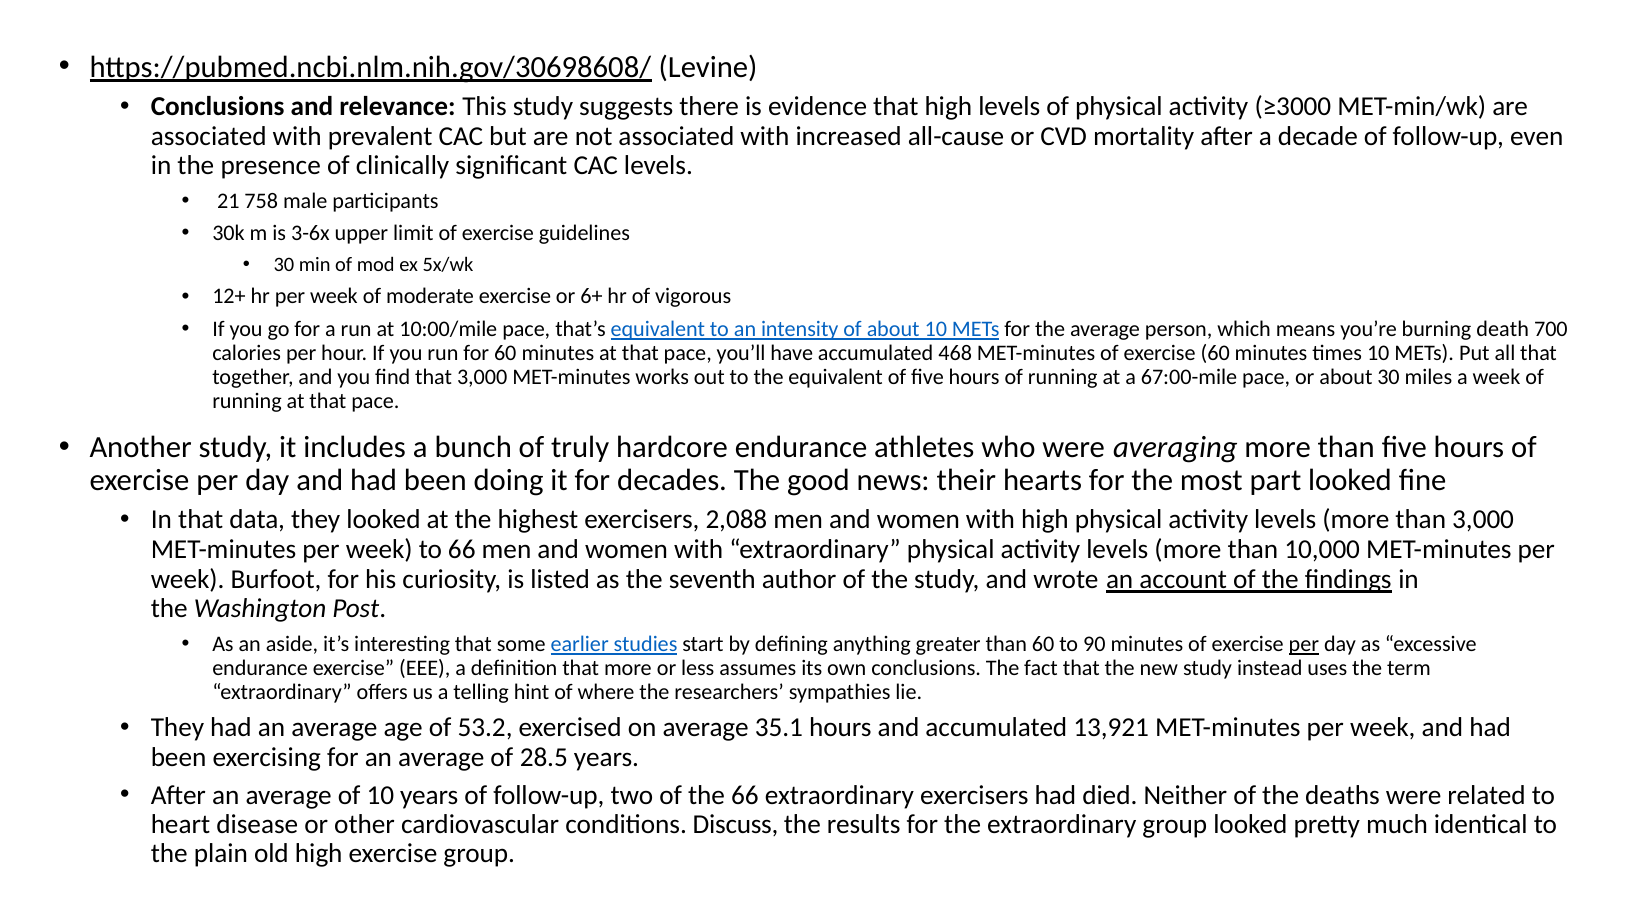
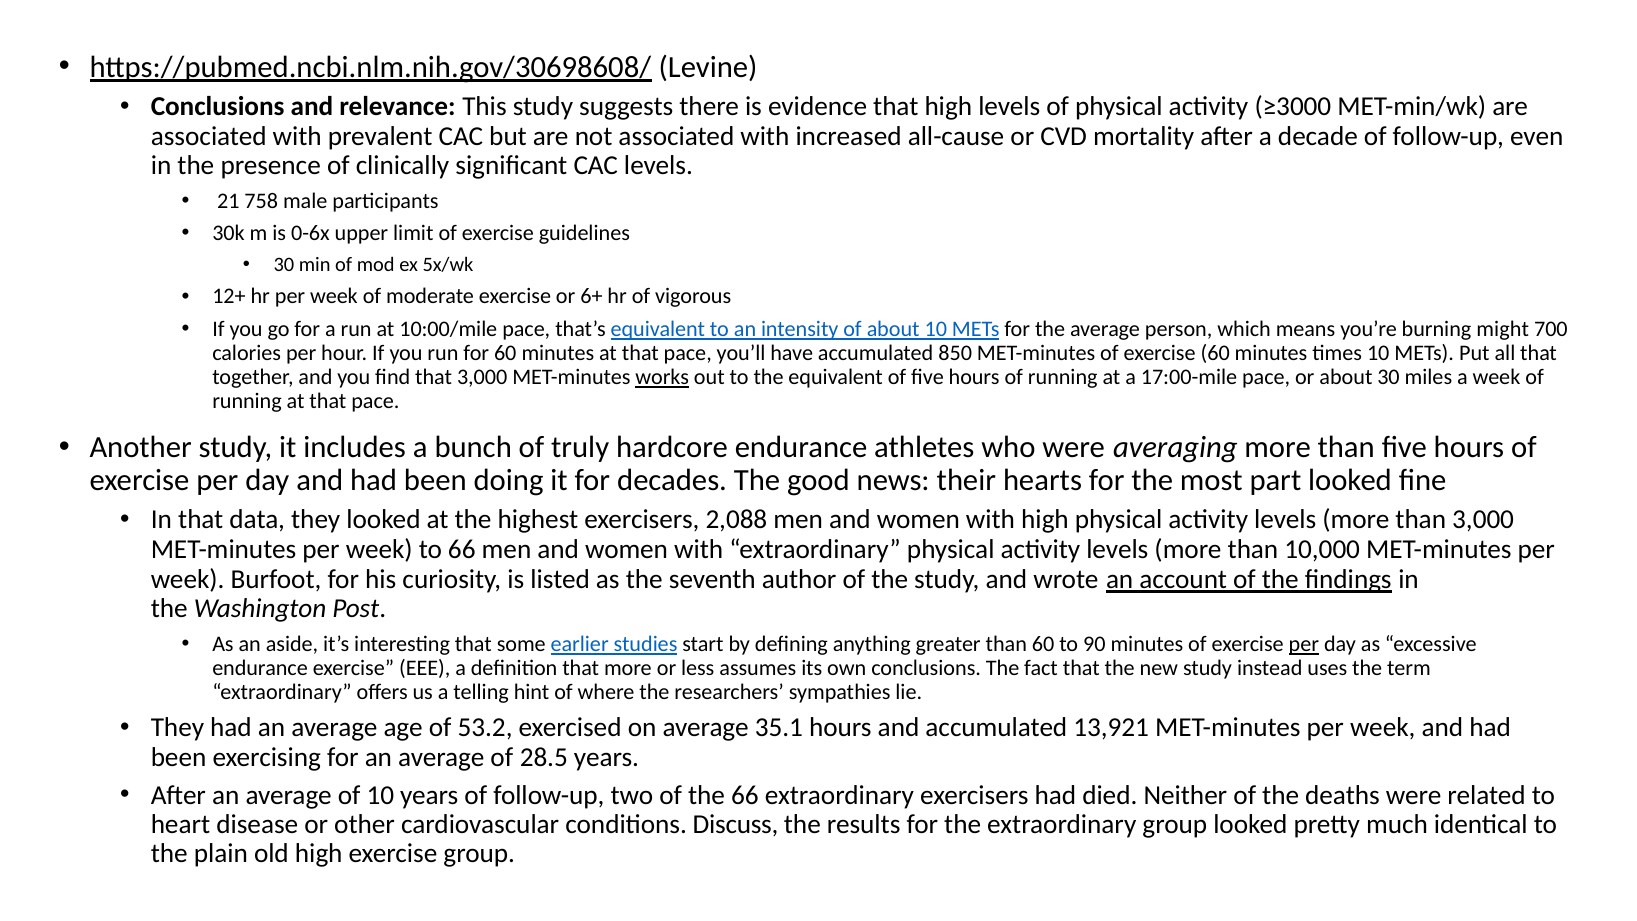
3-6x: 3-6x -> 0-6x (310, 233)
death: death -> might (1503, 329)
468: 468 -> 850 (955, 353)
works underline: none -> present (662, 377)
67:00-mile: 67:00-mile -> 17:00-mile (1189, 377)
